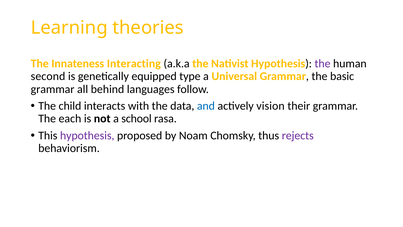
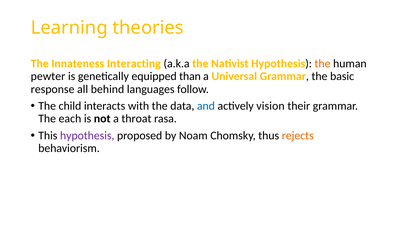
the colour: purple -> orange (323, 64)
second: second -> pewter (48, 76)
type: type -> than (190, 76)
grammar: grammar -> response (53, 89)
school: school -> throat (136, 119)
rejects colour: purple -> orange (298, 135)
